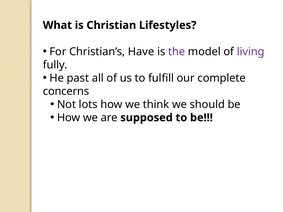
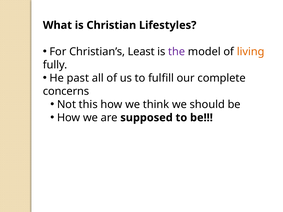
Have: Have -> Least (141, 52)
living colour: purple -> orange (251, 52)
lots: lots -> this (88, 105)
